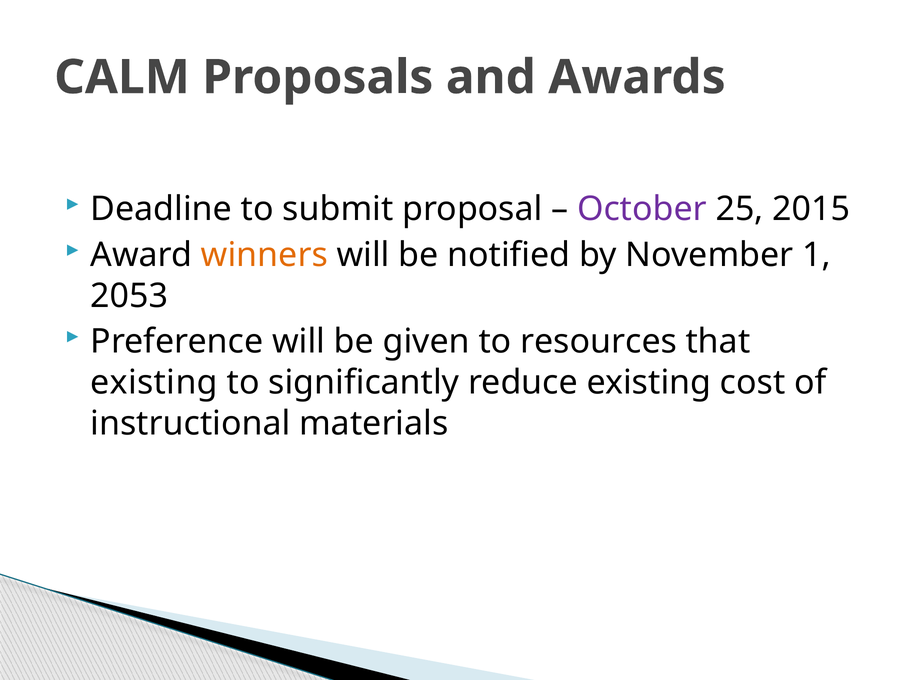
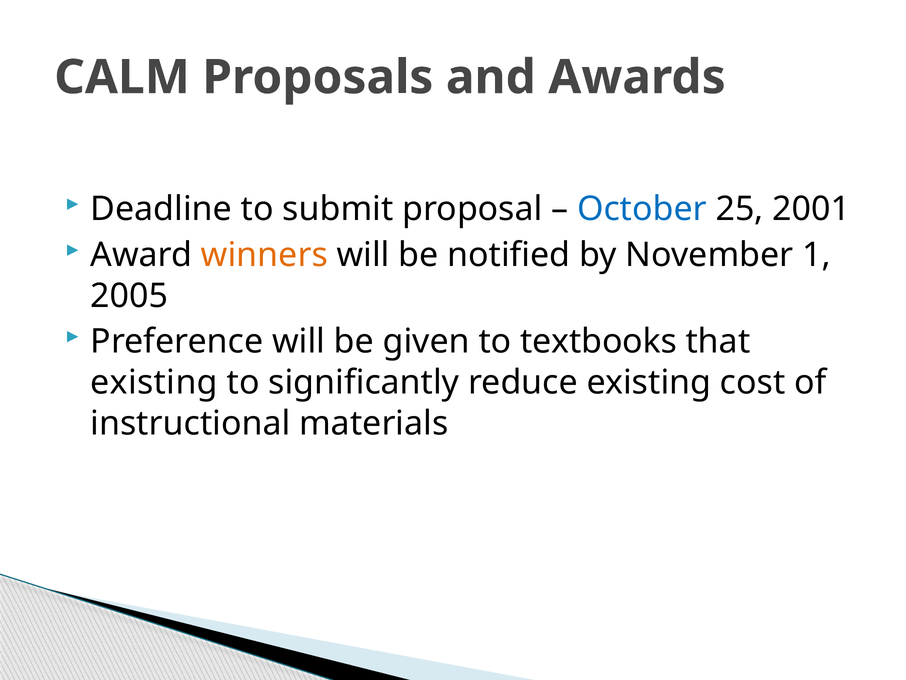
October colour: purple -> blue (642, 209)
2015: 2015 -> 2001 (811, 209)
2053: 2053 -> 2005 (129, 296)
resources: resources -> textbooks (599, 341)
